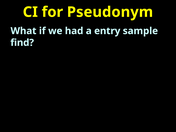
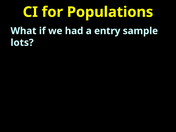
Pseudonym: Pseudonym -> Populations (110, 12)
find: find -> lots (22, 43)
